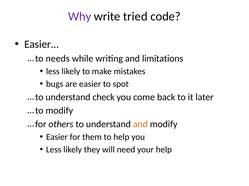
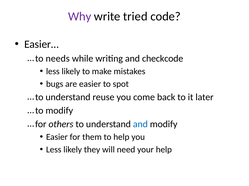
limitations: limitations -> checkcode (163, 59)
check: check -> reuse (104, 97)
and colour: orange -> blue (140, 125)
